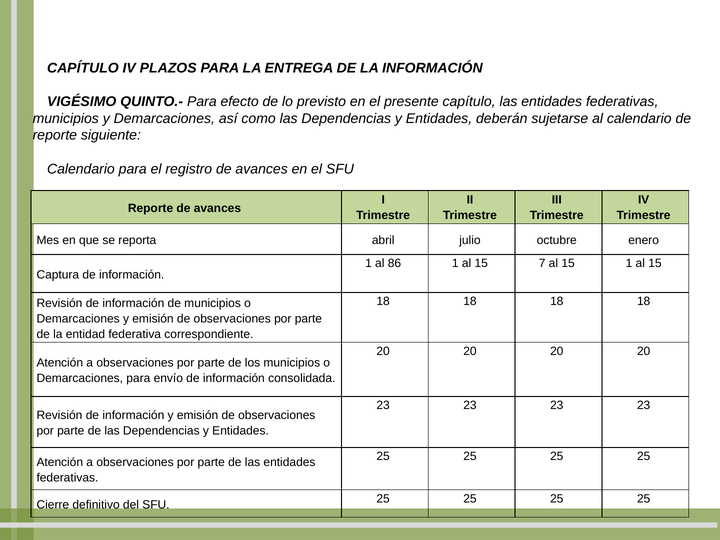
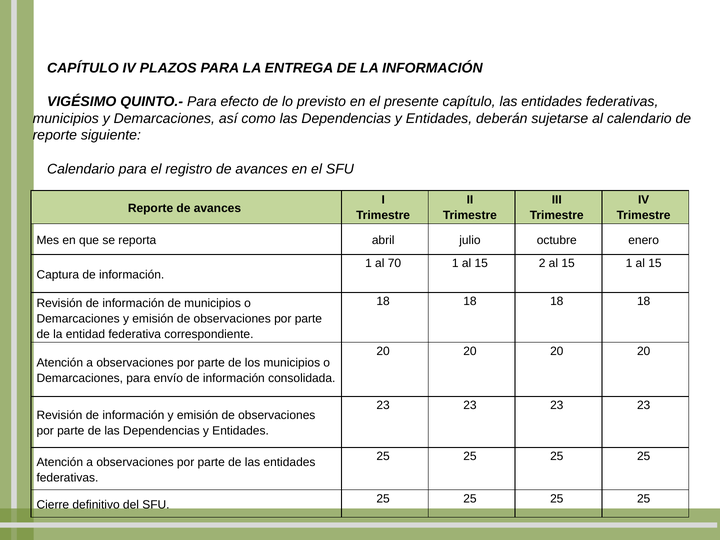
86: 86 -> 70 (394, 263)
7: 7 -> 2 (542, 263)
